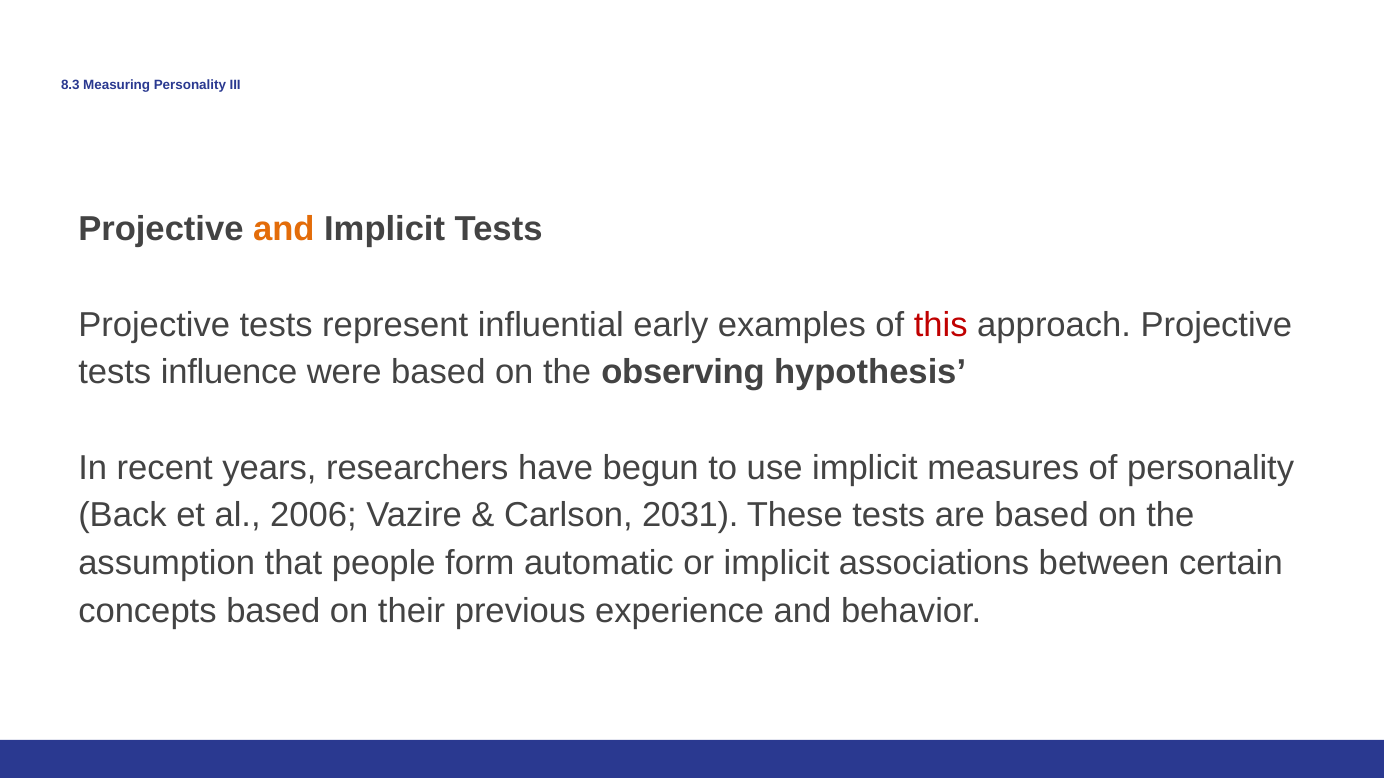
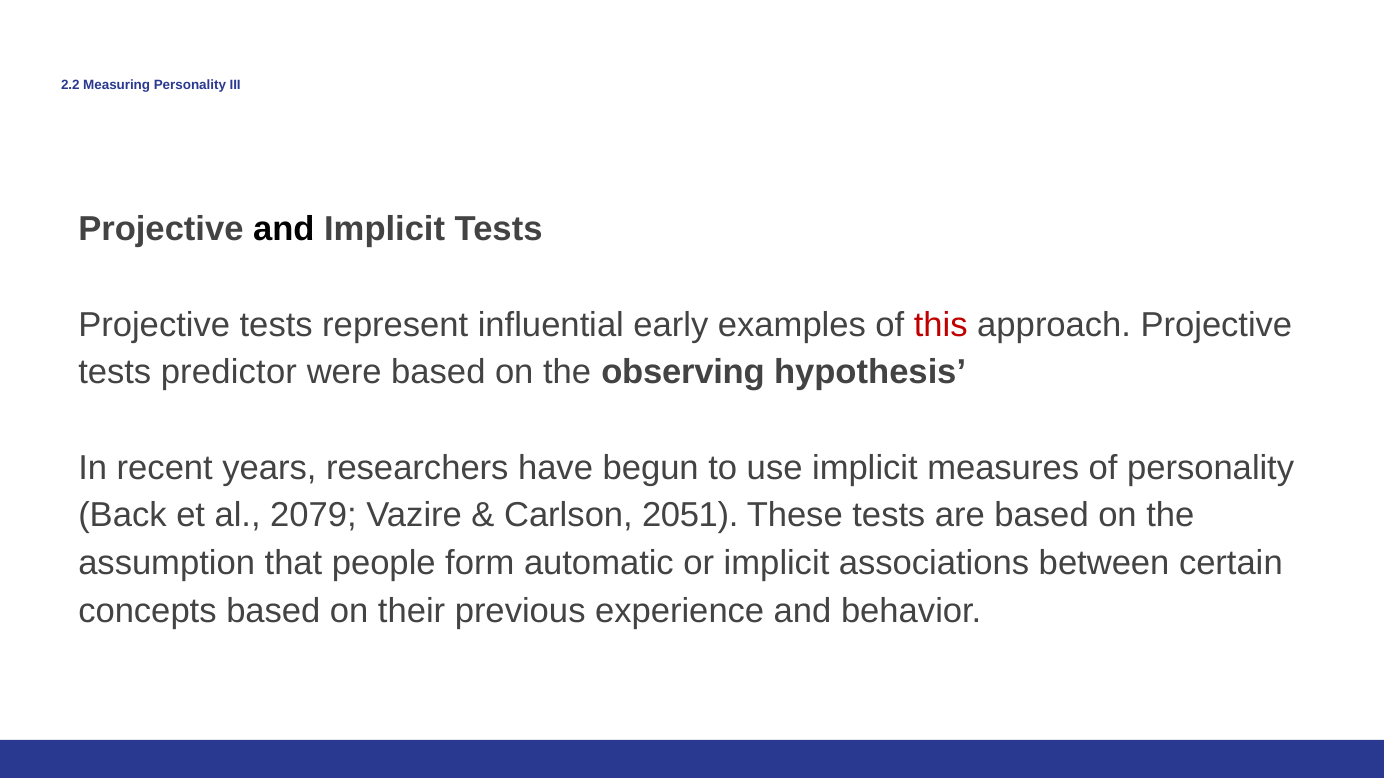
8.3: 8.3 -> 2.2 (70, 85)
and colour: orange -> black (284, 229)
influence: influence -> predictor (229, 373)
2006: 2006 -> 2079 (314, 516)
2031: 2031 -> 2051 (690, 516)
